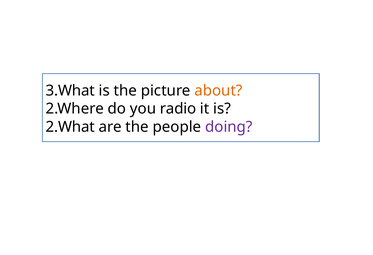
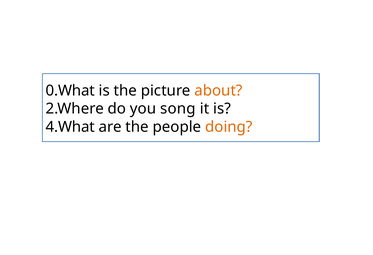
3.What: 3.What -> 0.What (70, 90)
radio: radio -> song (178, 108)
2.What: 2.What -> 4.What (70, 126)
doing colour: purple -> orange (229, 126)
